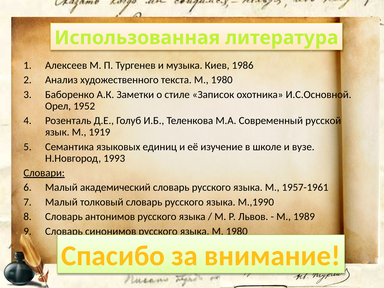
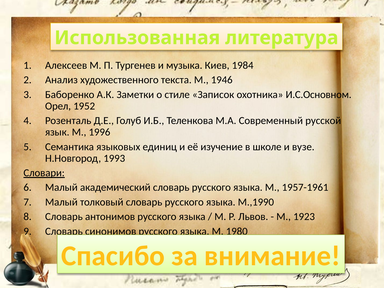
1986: 1986 -> 1984 (243, 65)
текста М 1980: 1980 -> 1946 (222, 80)
И.С.Основной: И.С.Основной -> И.С.Основном (319, 95)
1919: 1919 -> 1996 (100, 132)
1989: 1989 -> 1923 (304, 217)
